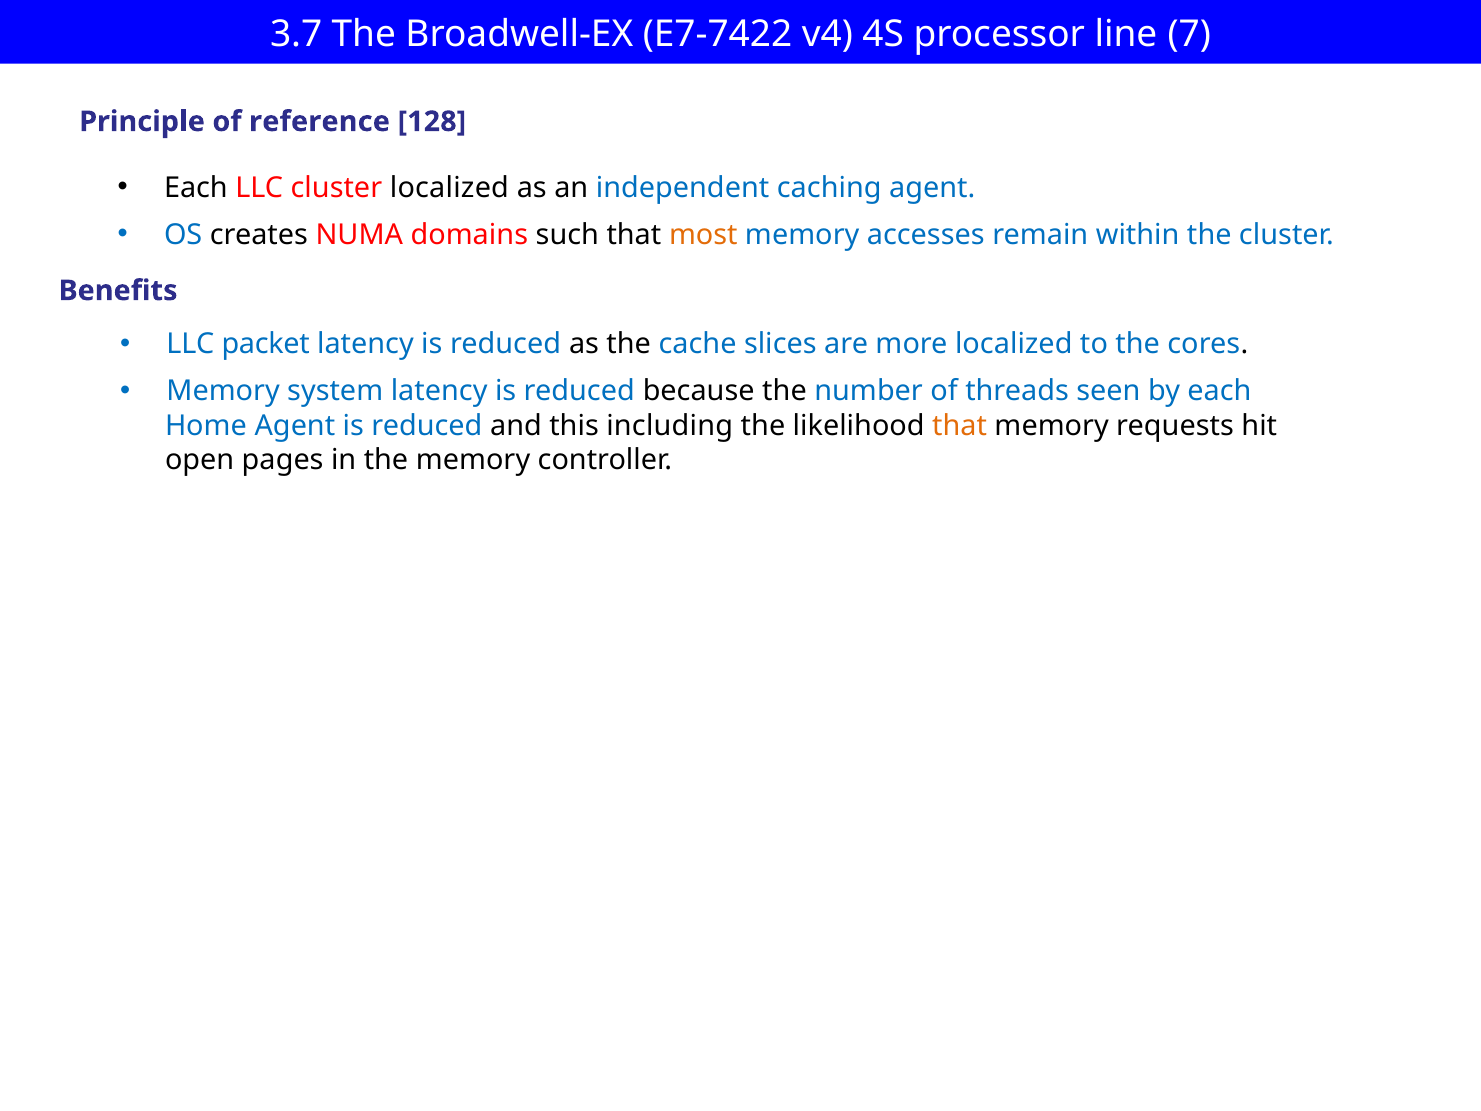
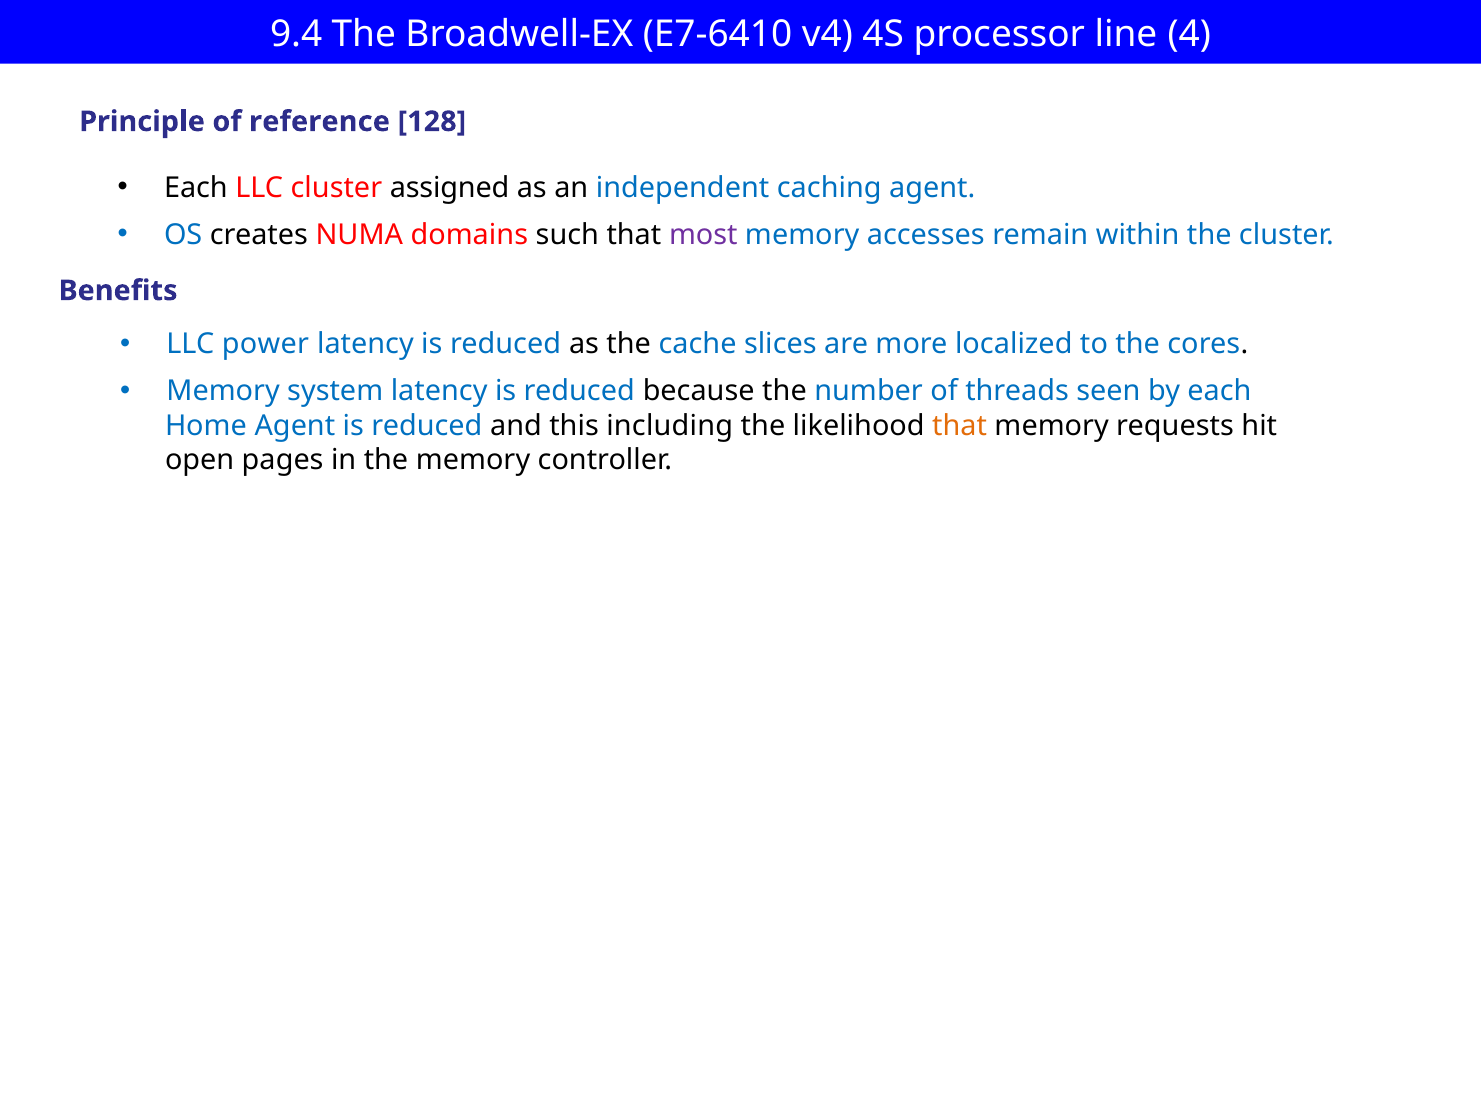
3.7: 3.7 -> 9.4 (296, 34)
E7-7422: E7-7422 -> E7-6410 (718, 34)
7: 7 -> 4 (1189, 34)
cluster localized: localized -> assigned (450, 188)
most colour: orange -> purple (703, 234)
packet: packet -> power (265, 344)
